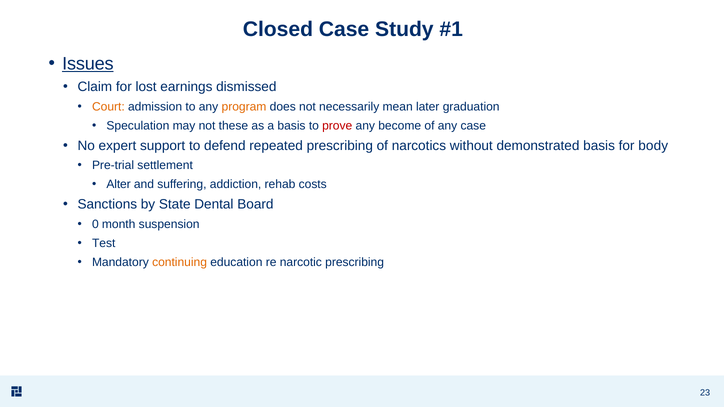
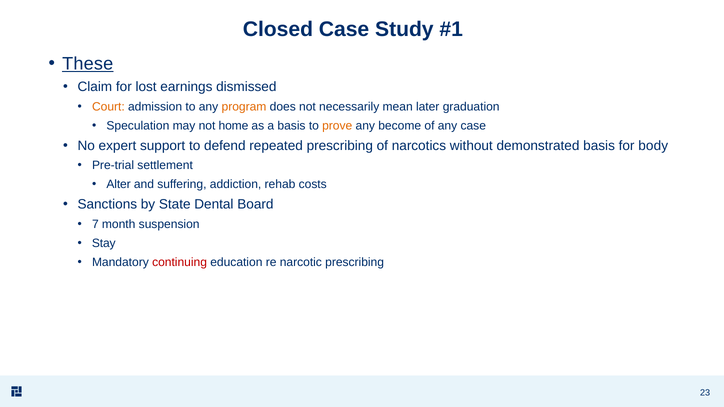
Issues: Issues -> These (88, 64)
these: these -> home (233, 126)
prove colour: red -> orange (337, 126)
0: 0 -> 7 (95, 224)
Test: Test -> Stay (104, 243)
continuing colour: orange -> red (180, 262)
